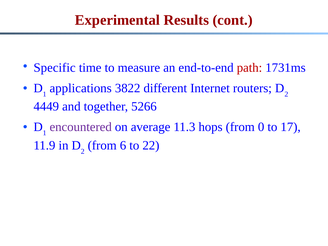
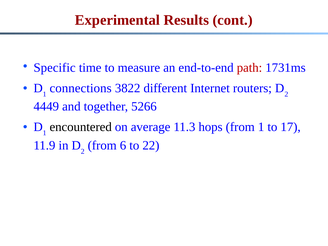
applications: applications -> connections (81, 88)
encountered colour: purple -> black (81, 127)
from 0: 0 -> 1 (261, 127)
